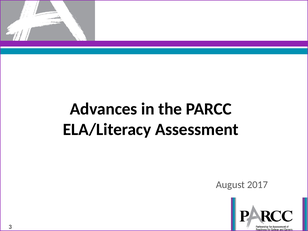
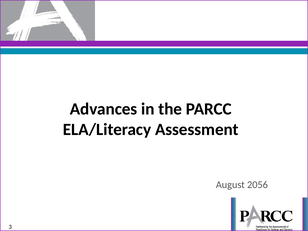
2017: 2017 -> 2056 (257, 185)
